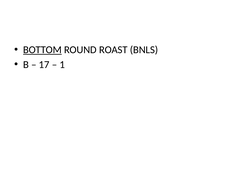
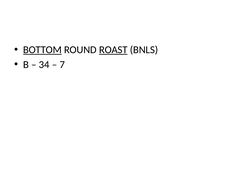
ROAST underline: none -> present (113, 50)
17: 17 -> 34 (44, 64)
1: 1 -> 7 (62, 64)
